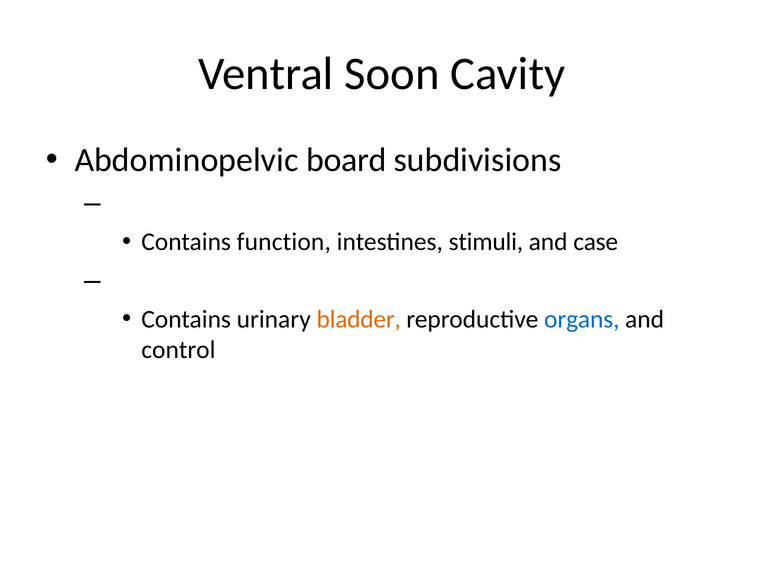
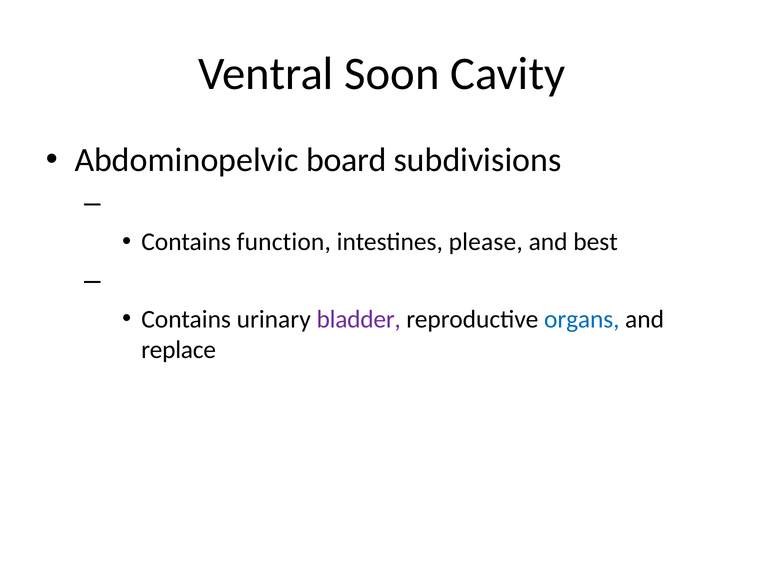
stimuli: stimuli -> please (486, 242)
case: case -> best (596, 242)
bladder colour: orange -> purple (359, 319)
control: control -> replace (179, 350)
